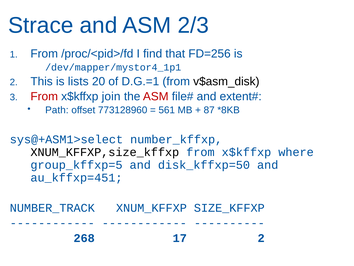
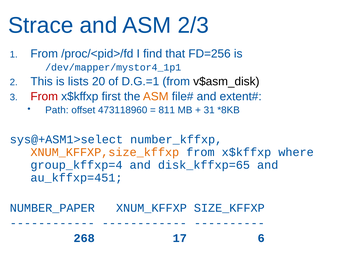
join: join -> first (111, 96)
ASM colour: red -> orange (156, 96)
773128960: 773128960 -> 473118960 (123, 110)
561: 561 -> 811 (167, 110)
87: 87 -> 31 (209, 110)
XNUM_KFFXP,size_kffxp colour: black -> orange (105, 152)
group_kffxp=5: group_kffxp=5 -> group_kffxp=4 (76, 165)
disk_kffxp=50: disk_kffxp=50 -> disk_kffxp=65 (204, 165)
NUMBER_TRACK: NUMBER_TRACK -> NUMBER_PAPER (52, 208)
17 2: 2 -> 6 (261, 238)
